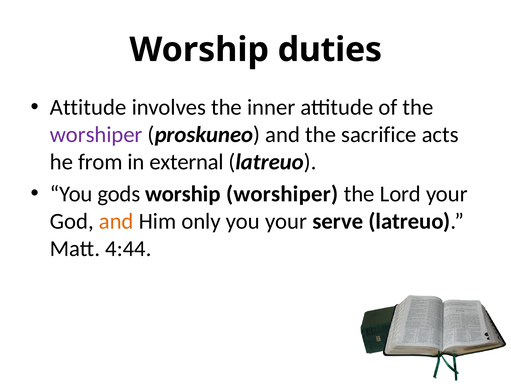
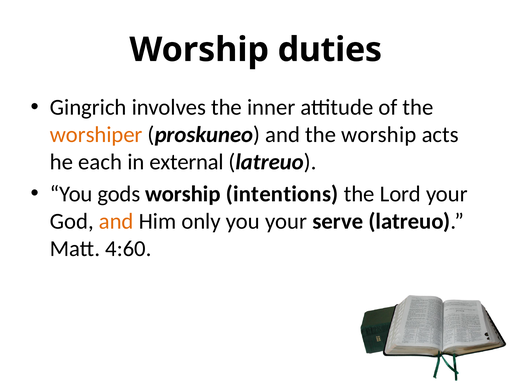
Attitude: Attitude -> Gingrich (88, 107)
worshiper colour: purple -> orange (96, 134)
the sacrifice: sacrifice -> worship (379, 134)
from: from -> each (100, 162)
worship worshiper: worshiper -> intentions (282, 194)
4:44: 4:44 -> 4:60 (128, 248)
